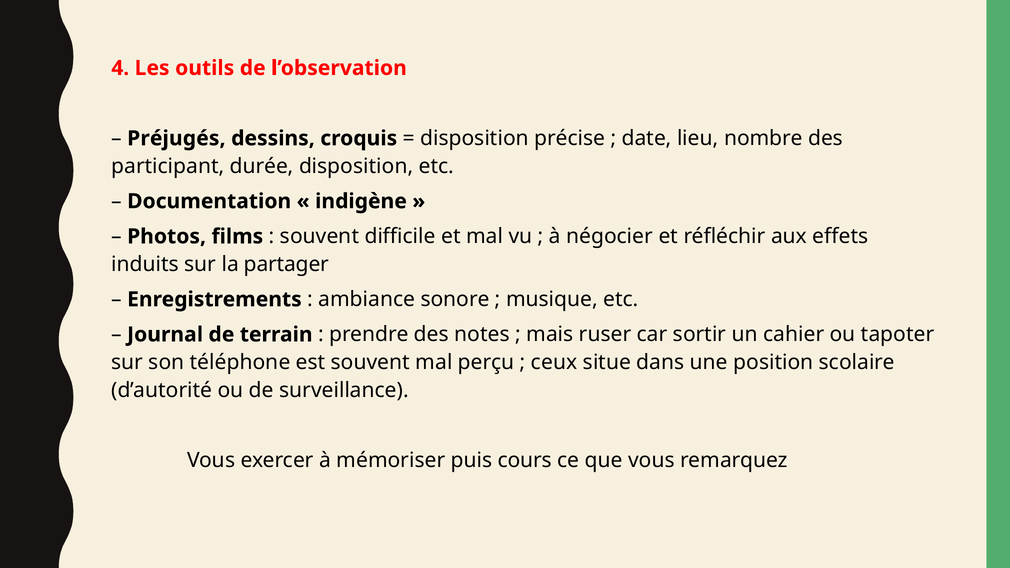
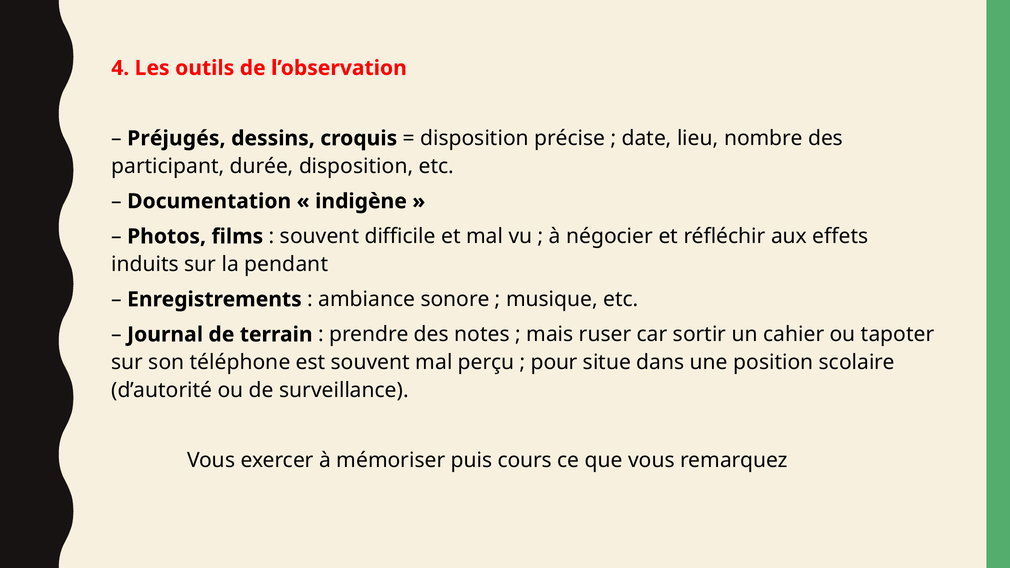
partager: partager -> pendant (286, 264)
ceux: ceux -> pour (554, 362)
